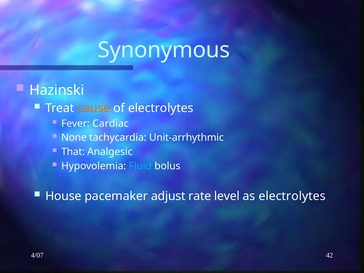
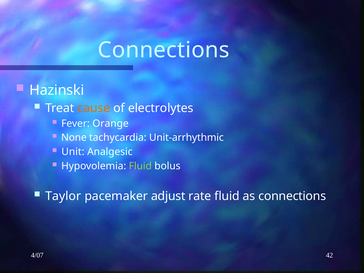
Synonymous: Synonymous -> Connections (164, 50)
Cardiac: Cardiac -> Orange (111, 123)
That: That -> Unit (73, 152)
Fluid colour: light blue -> light green (140, 166)
House: House -> Taylor (63, 196)
rate level: level -> fluid (227, 196)
as electrolytes: electrolytes -> connections (292, 196)
